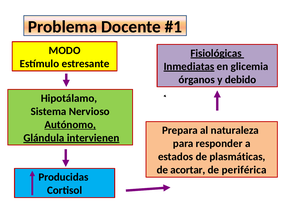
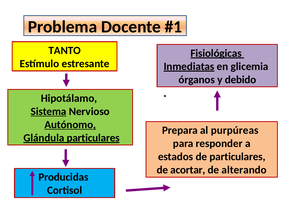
MODO: MODO -> TANTO (65, 51)
Sistema underline: none -> present (49, 112)
naturaleza: naturaleza -> purpúreas (235, 131)
Glándula intervienen: intervienen -> particulares (93, 138)
de plasmáticas: plasmáticas -> particulares (237, 157)
periférica: periférica -> alterando (244, 170)
